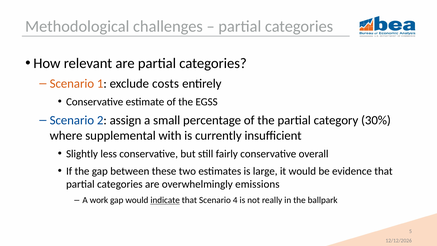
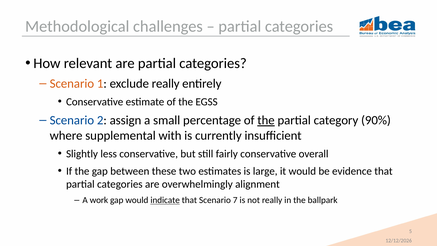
exclude costs: costs -> really (166, 84)
the underline: none -> present (266, 120)
30%: 30% -> 90% (376, 120)
emissions: emissions -> alignment (257, 184)
4: 4 -> 7 (235, 200)
